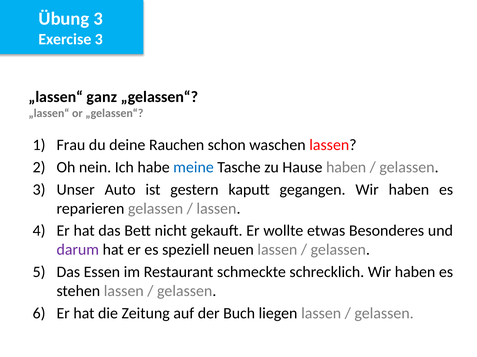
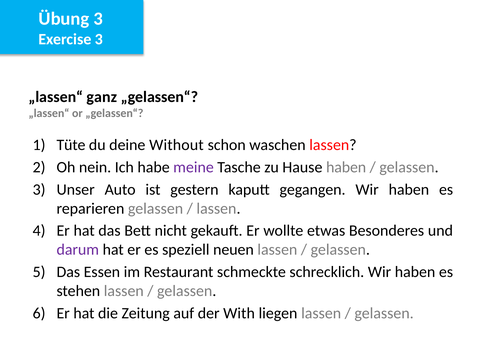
Frau: Frau -> Tüte (71, 145)
Rauchen: Rauchen -> Without (176, 145)
meine colour: blue -> purple (194, 168)
Buch: Buch -> With (239, 314)
